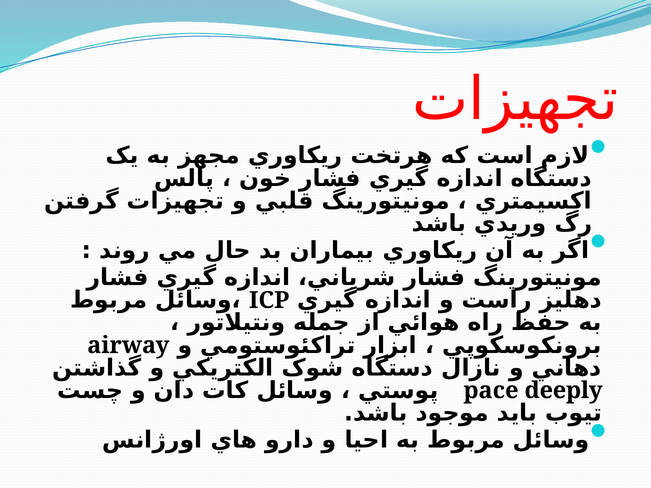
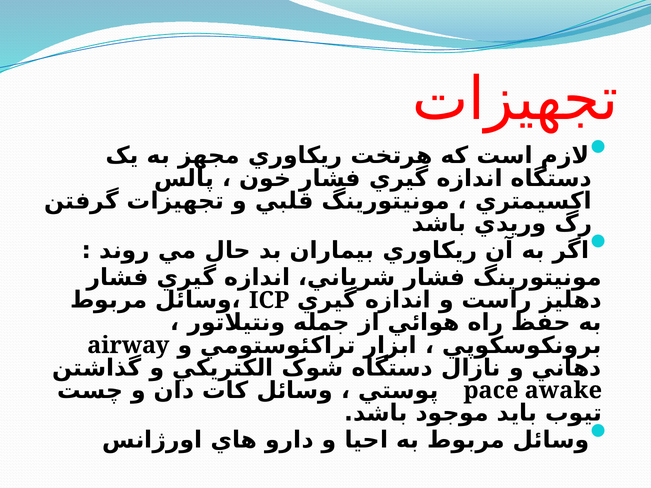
deeply: deeply -> awake (563, 391)
